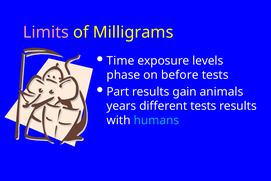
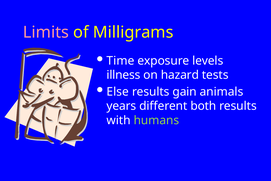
phase: phase -> illness (123, 75)
before: before -> hazard (180, 75)
Part: Part -> Else (118, 91)
different tests: tests -> both (203, 106)
humans colour: light blue -> light green (156, 120)
